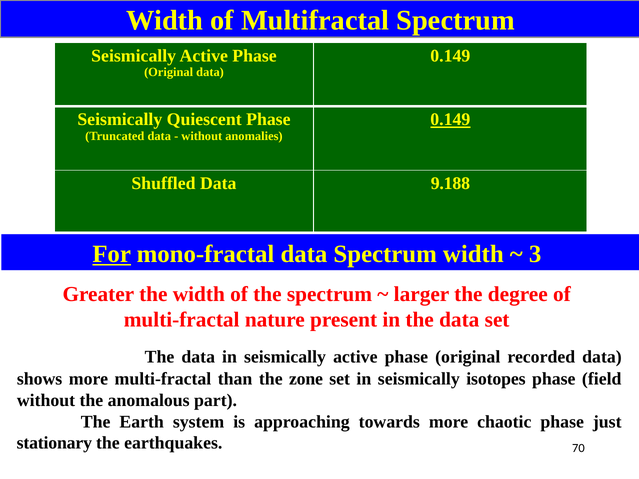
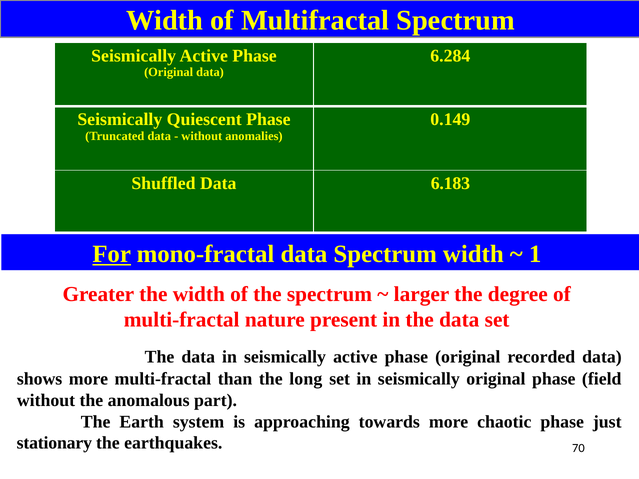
0.149: 0.149 -> 6.284 (450, 56)
0.149 underline: present -> none (450, 120)
9.188: 9.188 -> 6.183 (450, 183)
3: 3 -> 1 (535, 254)
zone: zone -> long (306, 379)
seismically isotopes: isotopes -> original (496, 379)
